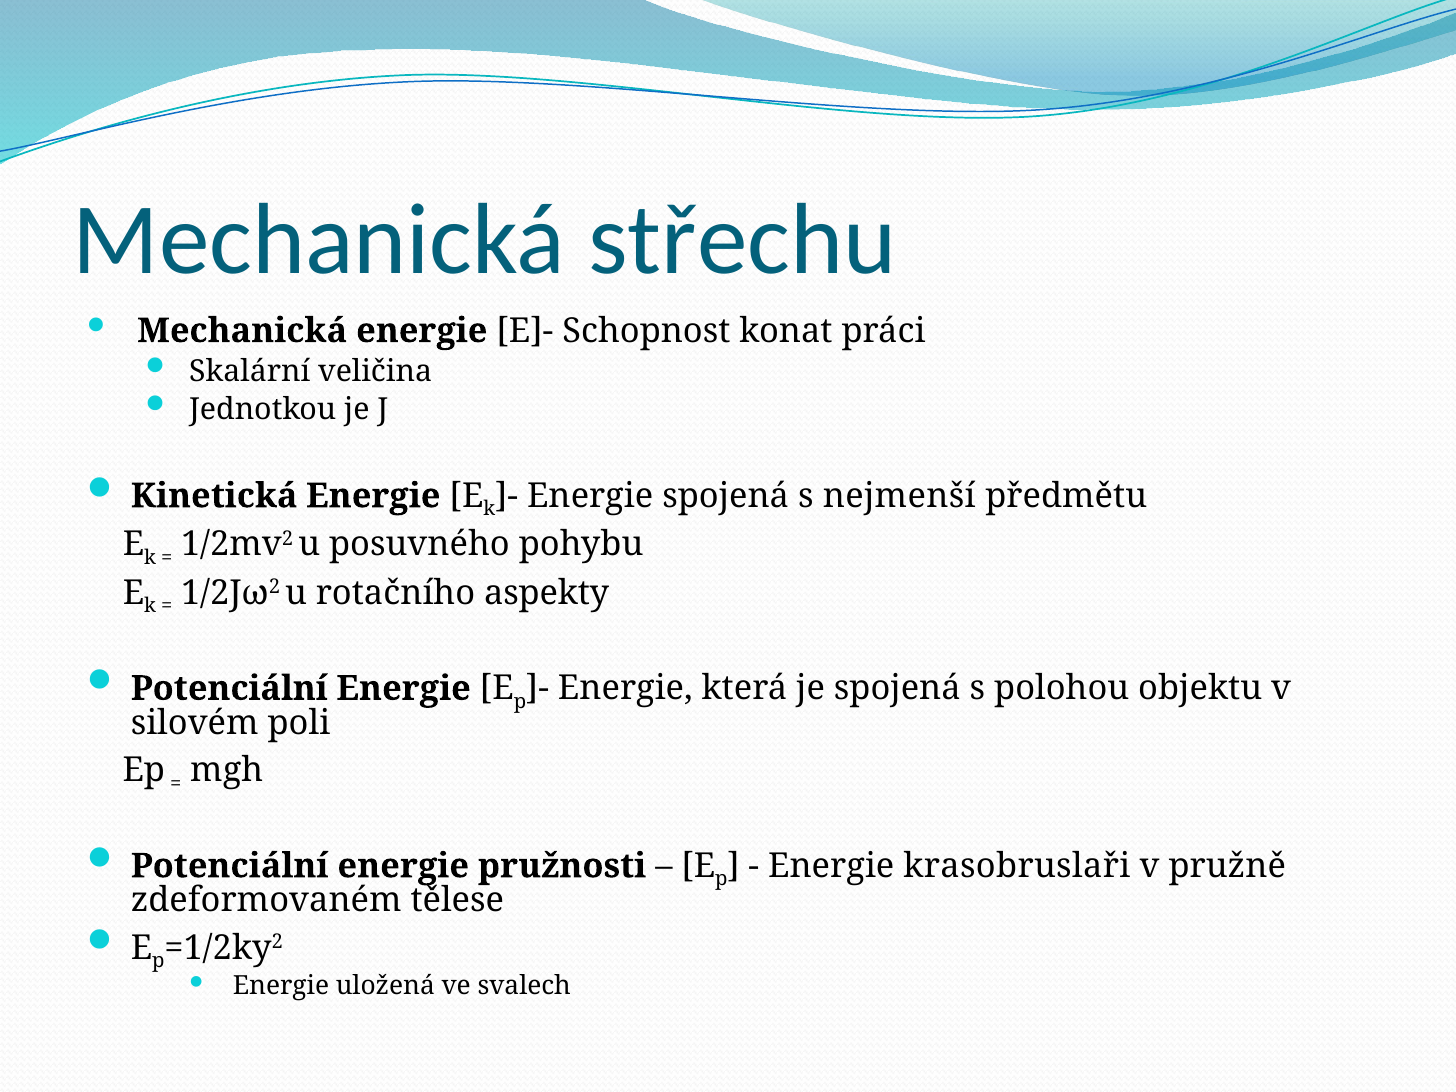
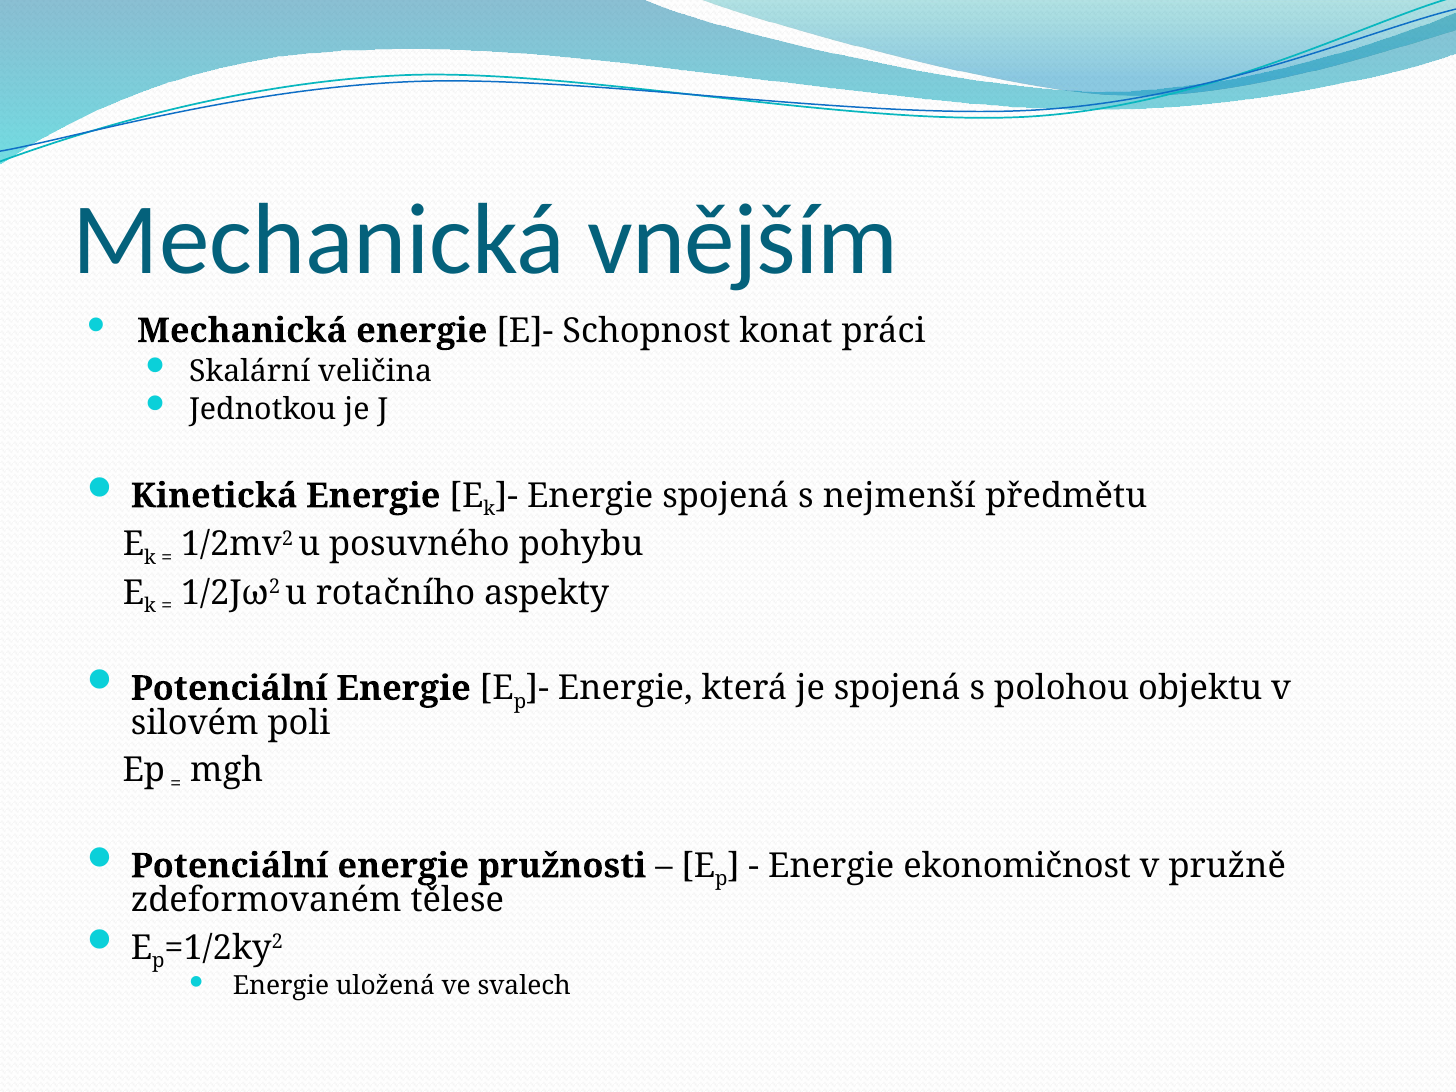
střechu: střechu -> vnějším (743, 240)
krasobruslaři: krasobruslaři -> ekonomičnost (1017, 866)
